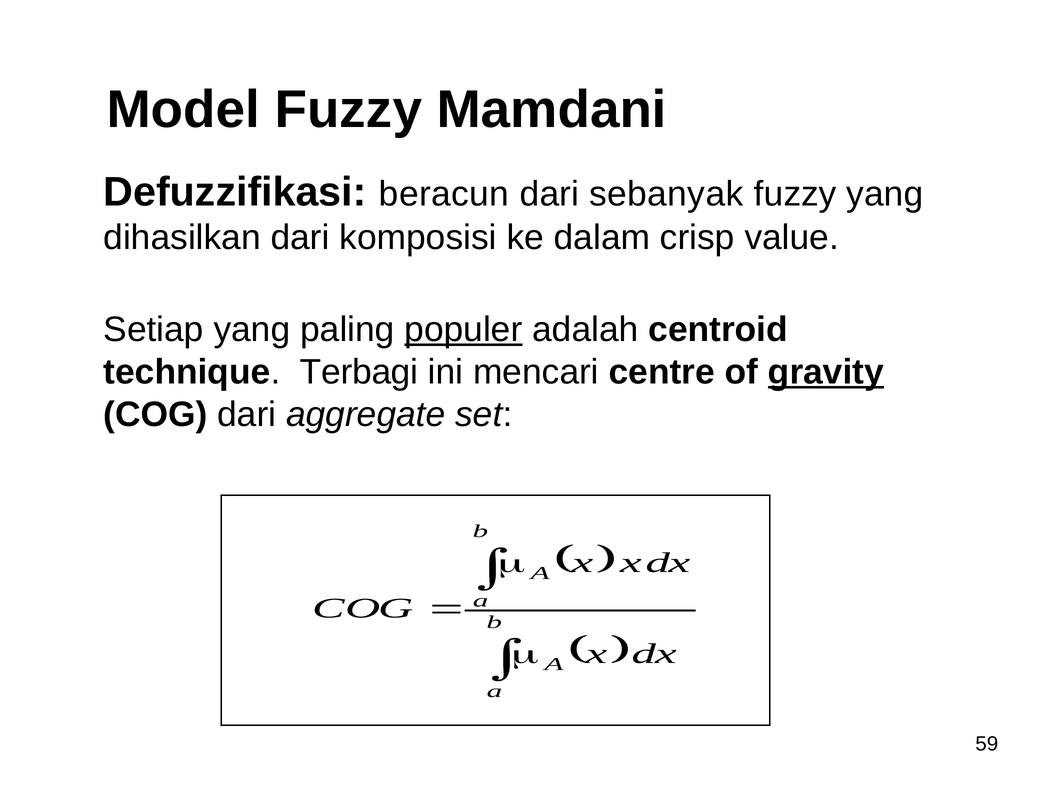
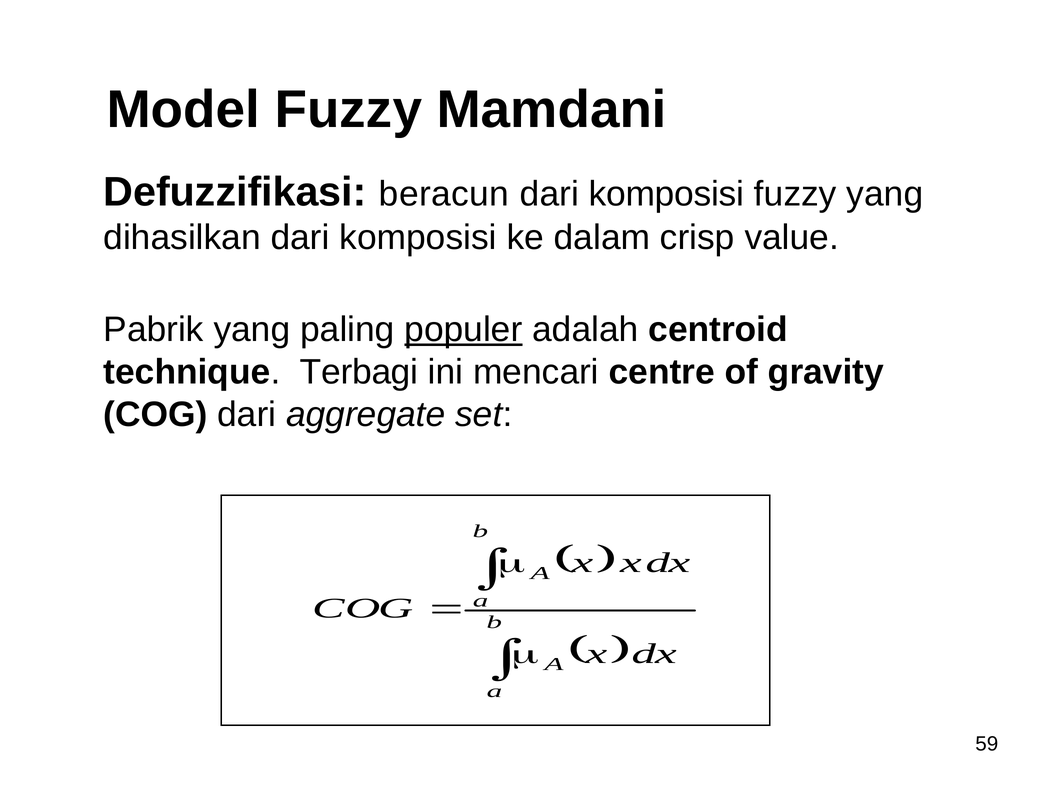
sebanyak: sebanyak -> komposisi (667, 194)
Setiap: Setiap -> Pabrik (154, 330)
gravity underline: present -> none (826, 372)
